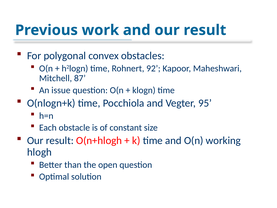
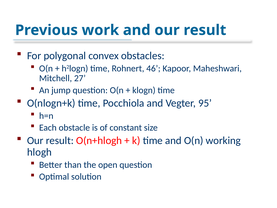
92: 92 -> 46 (153, 68)
87: 87 -> 27 (80, 78)
issue: issue -> jump (61, 90)
